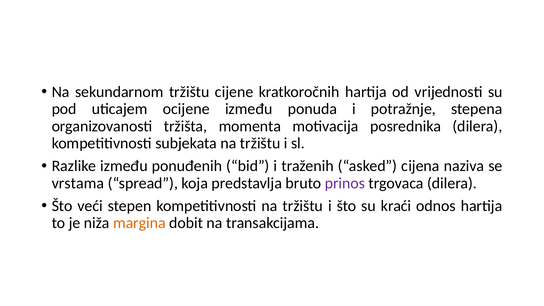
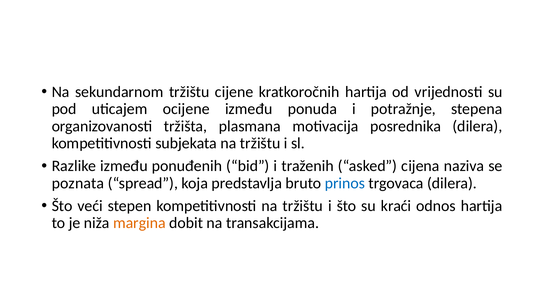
momenta: momenta -> plasmana (250, 126)
vrstama: vrstama -> poznata (78, 183)
prinos colour: purple -> blue (345, 183)
